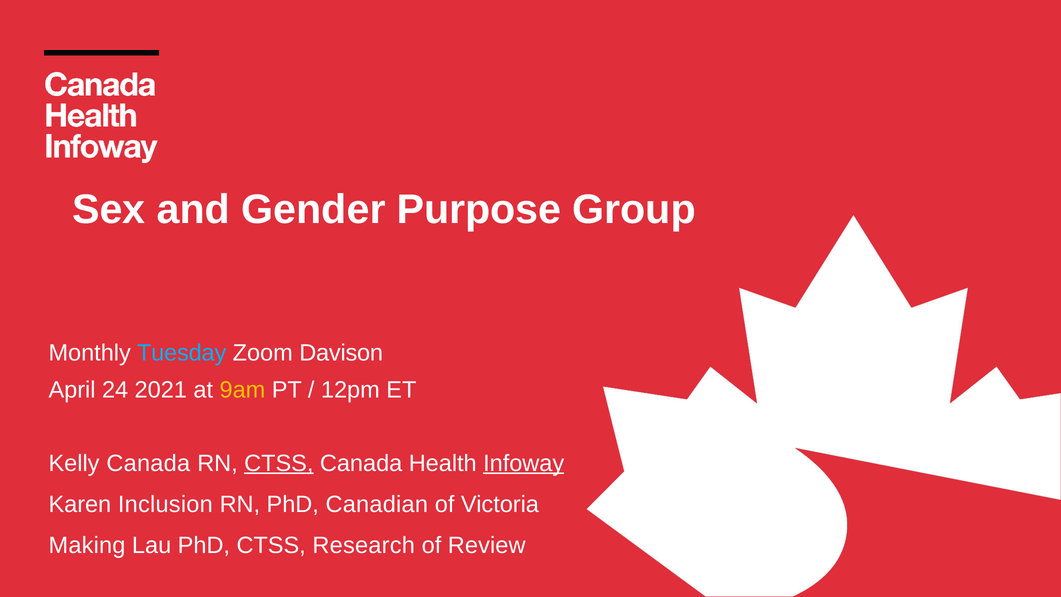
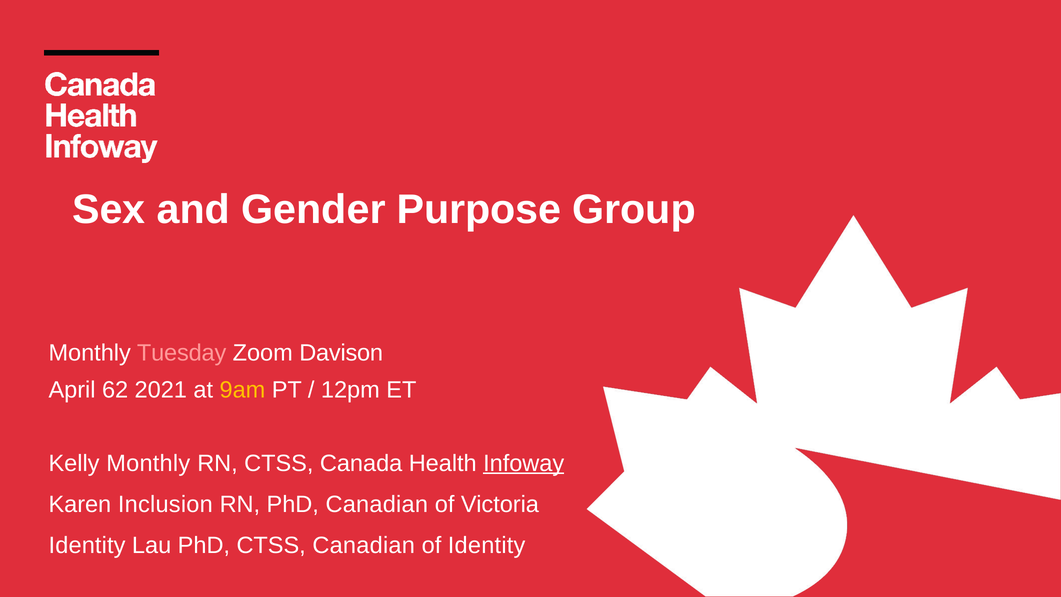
Tuesday colour: light blue -> pink (182, 353)
24: 24 -> 62 (115, 390)
Kelly Canada: Canada -> Monthly (148, 463)
CTSS underline: present -> none (279, 463)
Making: Making -> Identity (87, 546)
CTSS Research: Research -> Canadian (364, 546)
of Review: Review -> Identity (487, 546)
